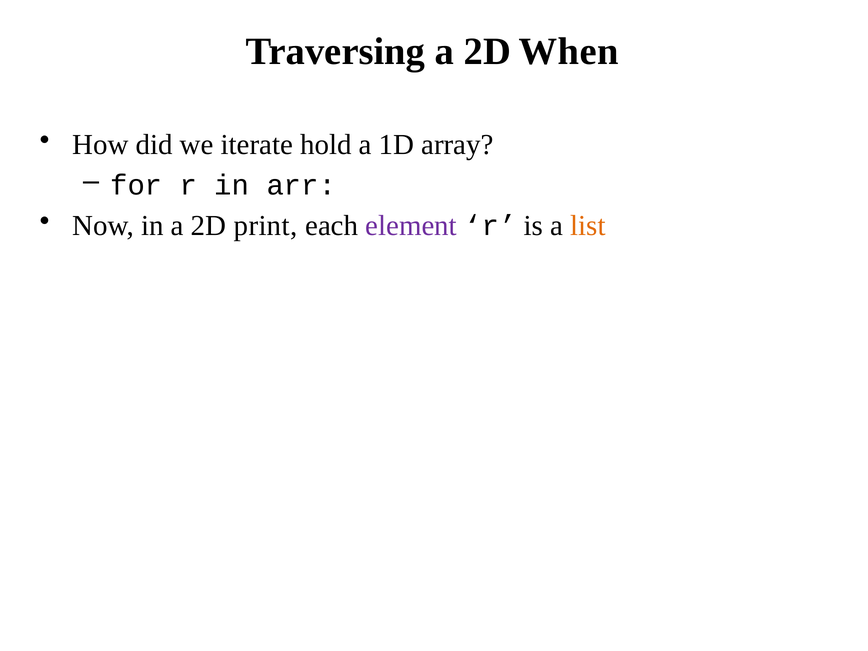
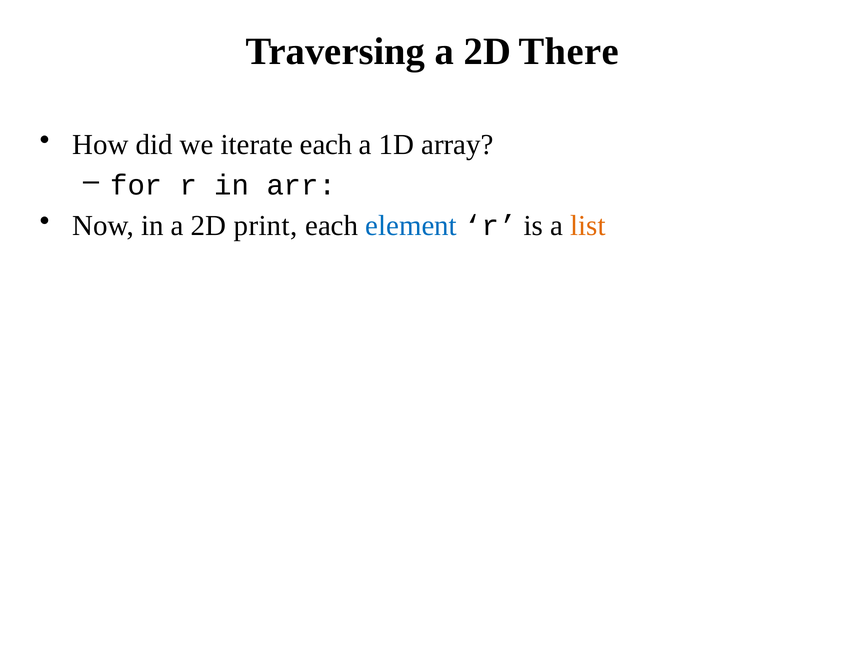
When: When -> There (569, 52)
iterate hold: hold -> each (326, 145)
element colour: purple -> blue (411, 226)
